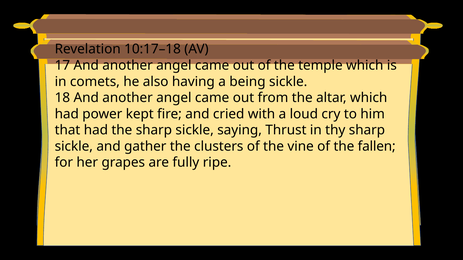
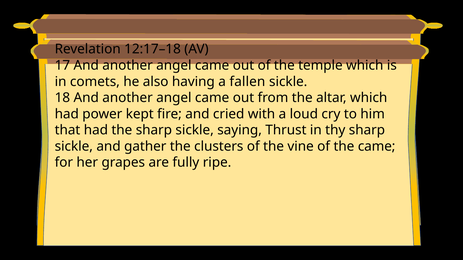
10:17–18: 10:17–18 -> 12:17–18 (153, 49)
being: being -> fallen (247, 82)
the fallen: fallen -> came (377, 147)
